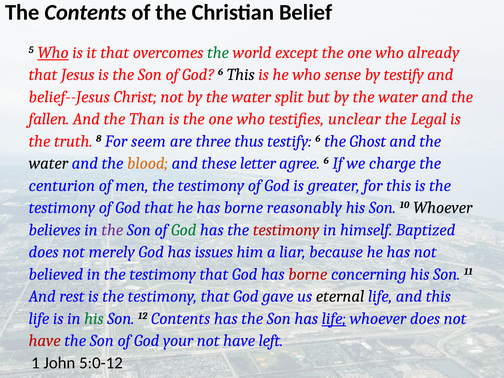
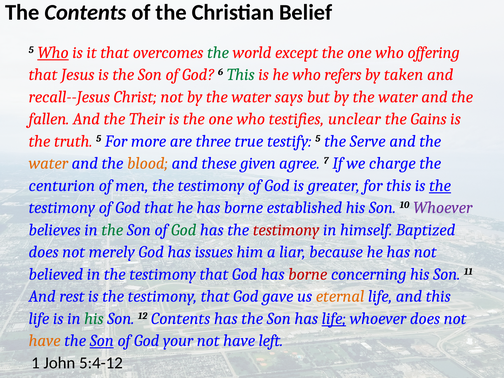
already: already -> offering (434, 53)
This colour: black -> green (241, 75)
sense: sense -> refers (343, 75)
by testify: testify -> taken (404, 75)
belief--Jesus: belief--Jesus -> recall--Jesus (69, 97)
split: split -> says (289, 97)
Than: Than -> Their (147, 119)
Legal: Legal -> Gains (429, 119)
truth 8: 8 -> 5 (99, 139)
seem: seem -> more (149, 141)
thus: thus -> true (249, 141)
testify 6: 6 -> 5 (318, 139)
Ghost: Ghost -> Serve (368, 141)
water colour: black -> orange (48, 163)
letter: letter -> given (258, 163)
agree 6: 6 -> 7 (326, 161)
the underline: none -> present (440, 186)
reasonably: reasonably -> established (304, 208)
Whoever colour: black -> purple (443, 208)
the colour: purple -> green (112, 230)
eternal colour: black -> orange (340, 296)
have colour: red -> orange (45, 341)
Son underline: none -> present (102, 341)
5:0-12: 5:0-12 -> 5:4-12 (101, 363)
